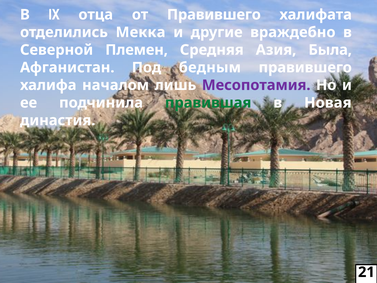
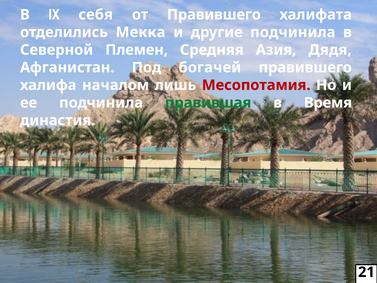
отца: отца -> себя (96, 15)
другие враждебно: враждебно -> подчинила (293, 32)
Была: Была -> Дядя (330, 50)
бедным: бедным -> богачей (210, 67)
Месопотамия colour: purple -> red (256, 85)
Новая: Новая -> Время (328, 103)
